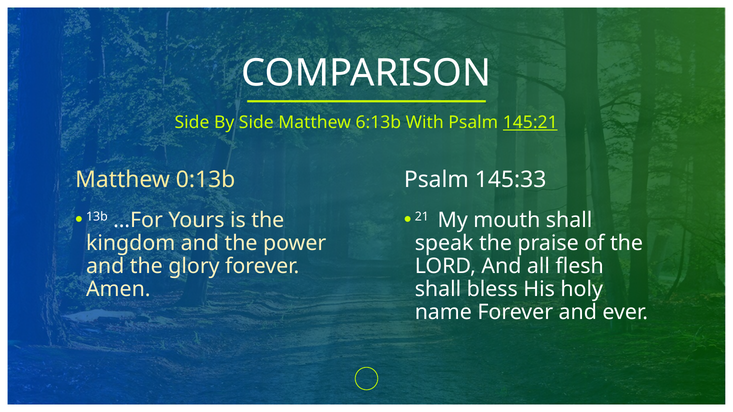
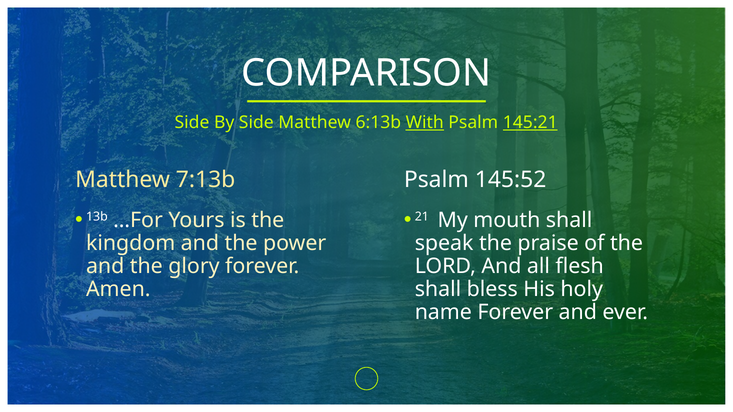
With underline: none -> present (425, 122)
0:13b: 0:13b -> 7:13b (206, 180)
145:33: 145:33 -> 145:52 (511, 180)
